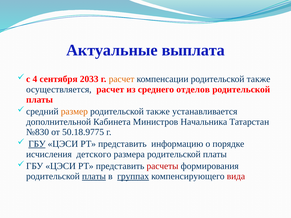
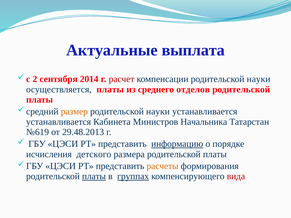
4: 4 -> 2 (35, 79)
2033: 2033 -> 2014 (89, 79)
расчет colour: orange -> red (122, 79)
компенсации родительской также: также -> науки (259, 79)
осуществляется расчет: расчет -> платы (110, 89)
также: также -> науки (158, 112)
дополнительной: дополнительной -> устанавливается (59, 122)
№830: №830 -> №619 (38, 132)
50.18.9775: 50.18.9775 -> 29.48.2013 (83, 132)
ГБУ underline: present -> none (37, 144)
информацию underline: none -> present (177, 144)
расчеты colour: red -> orange (163, 166)
